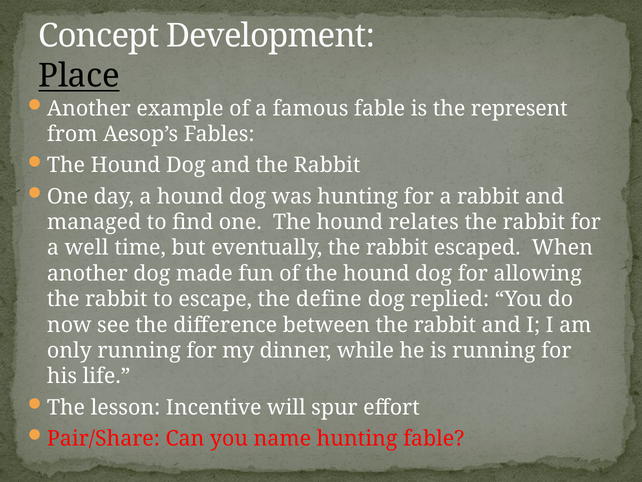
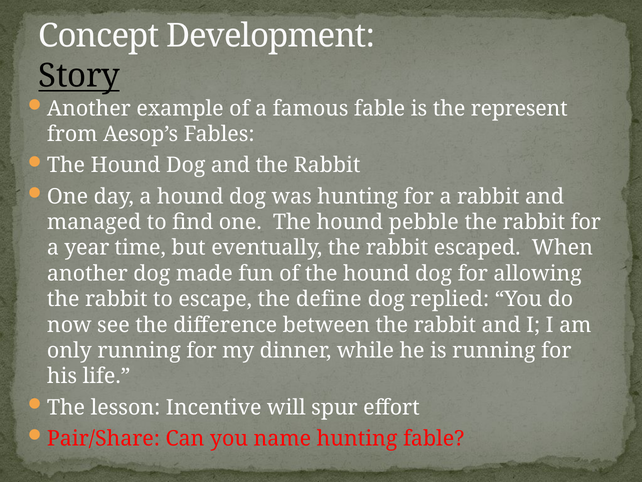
Place: Place -> Story (79, 76)
relates: relates -> pebble (424, 222)
well: well -> year (87, 248)
